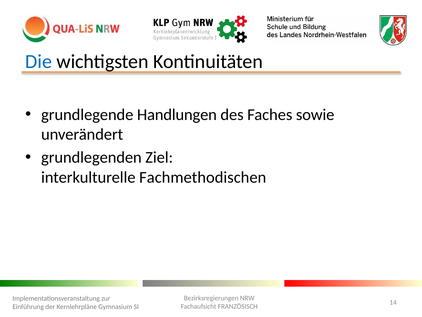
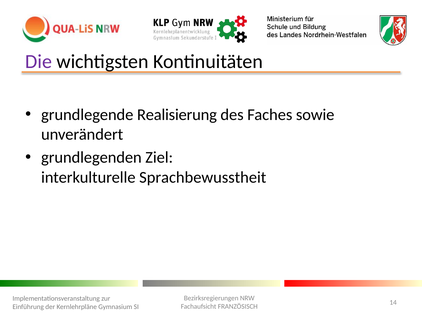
Die colour: blue -> purple (39, 62)
Handlungen: Handlungen -> Realisierung (177, 115)
Fachmethodischen: Fachmethodischen -> Sprachbewusstheit (203, 177)
